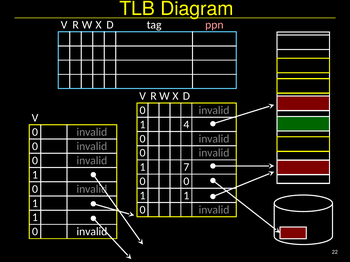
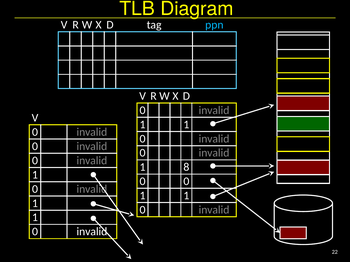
ppn colour: pink -> light blue (214, 25)
4: 4 -> 1 (186, 125)
7: 7 -> 8 (186, 167)
